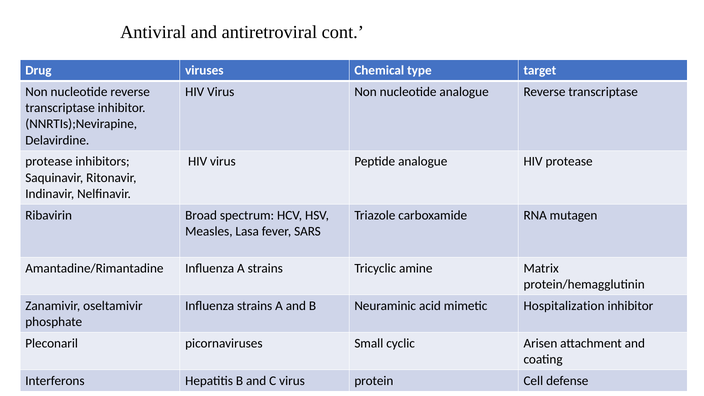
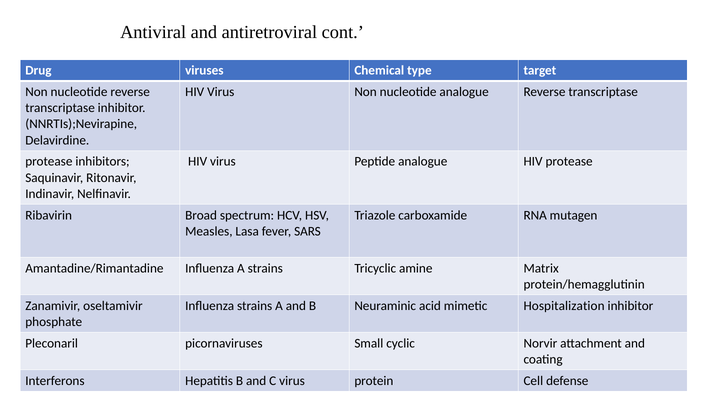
Arisen: Arisen -> Norvir (540, 343)
